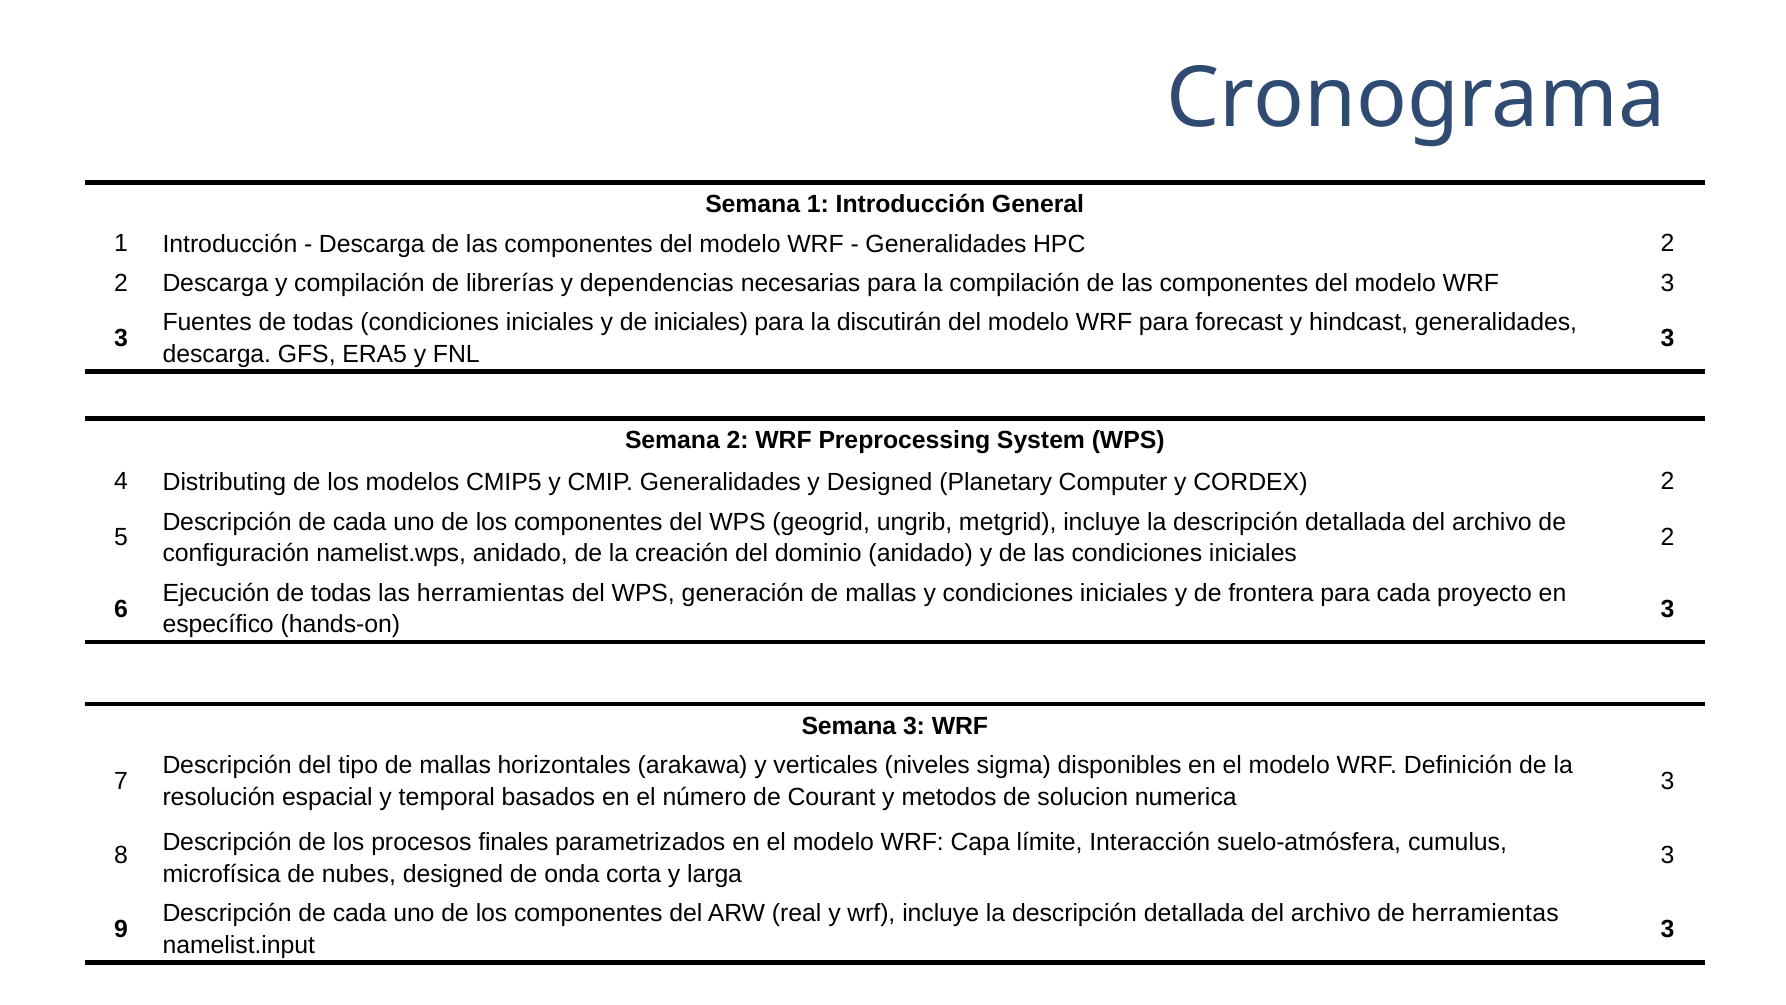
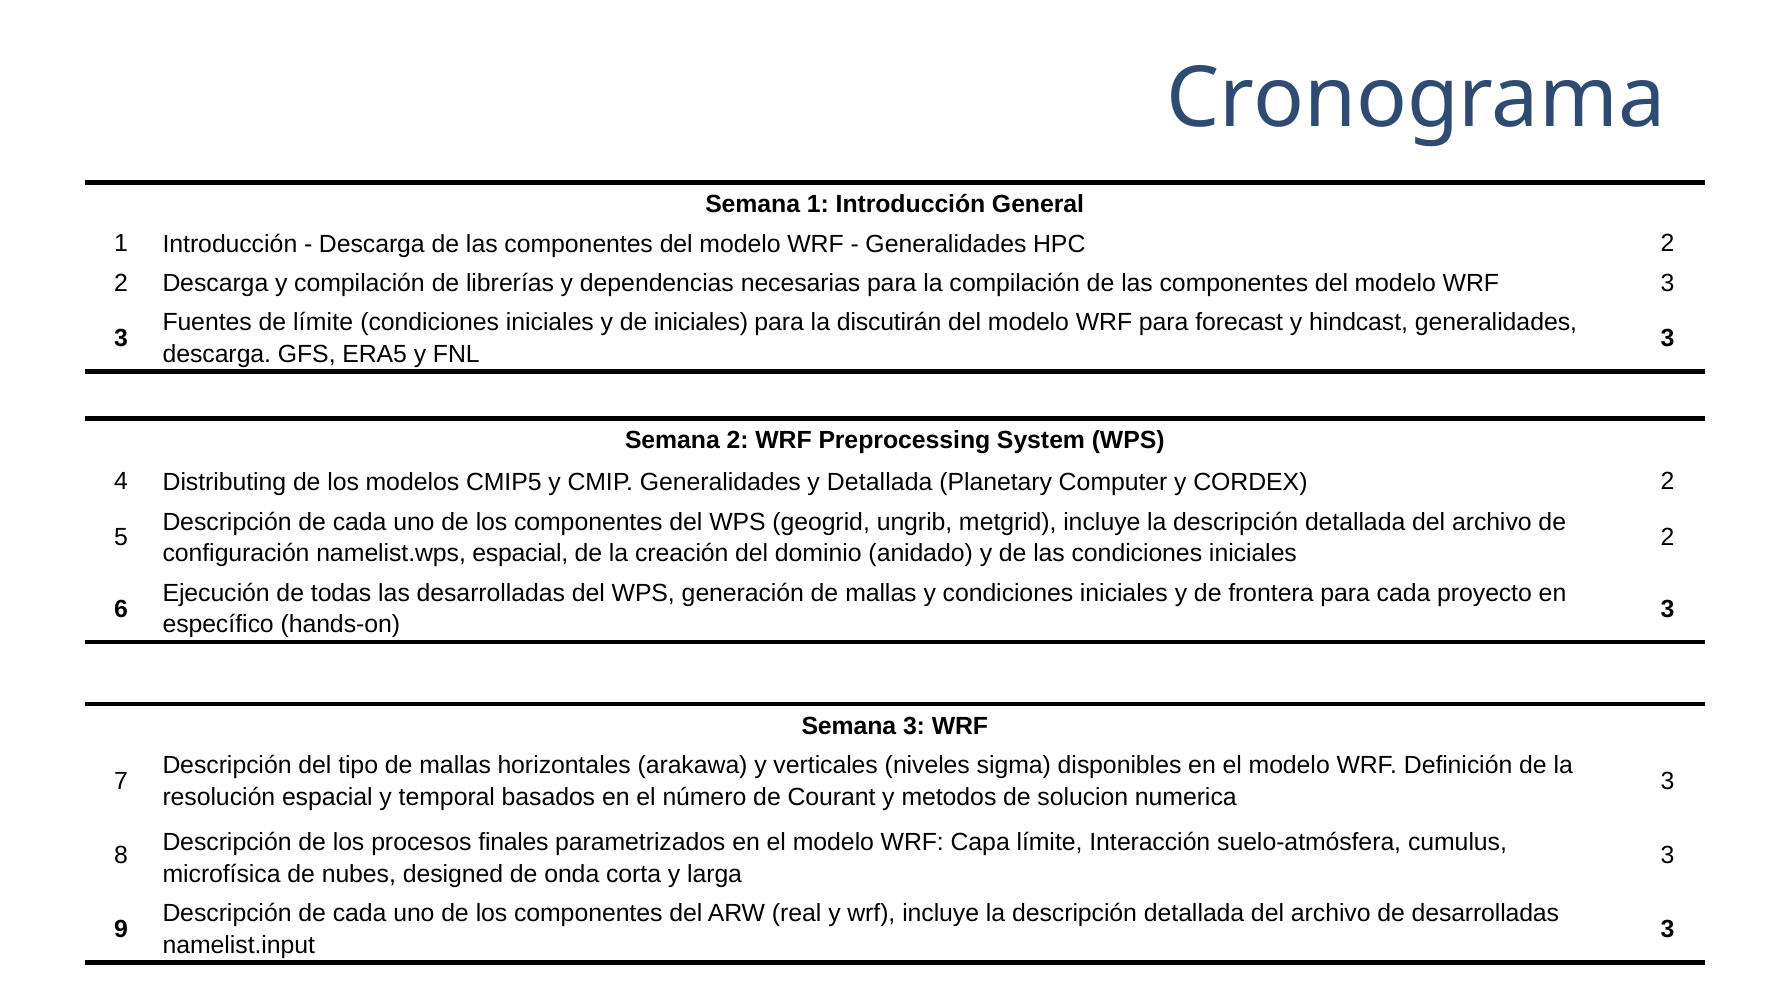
Fuentes de todas: todas -> límite (323, 322)
y Designed: Designed -> Detallada (880, 482)
namelist.wps anidado: anidado -> espacial (520, 553)
las herramientas: herramientas -> desarrolladas (491, 593)
de herramientas: herramientas -> desarrolladas (1485, 913)
